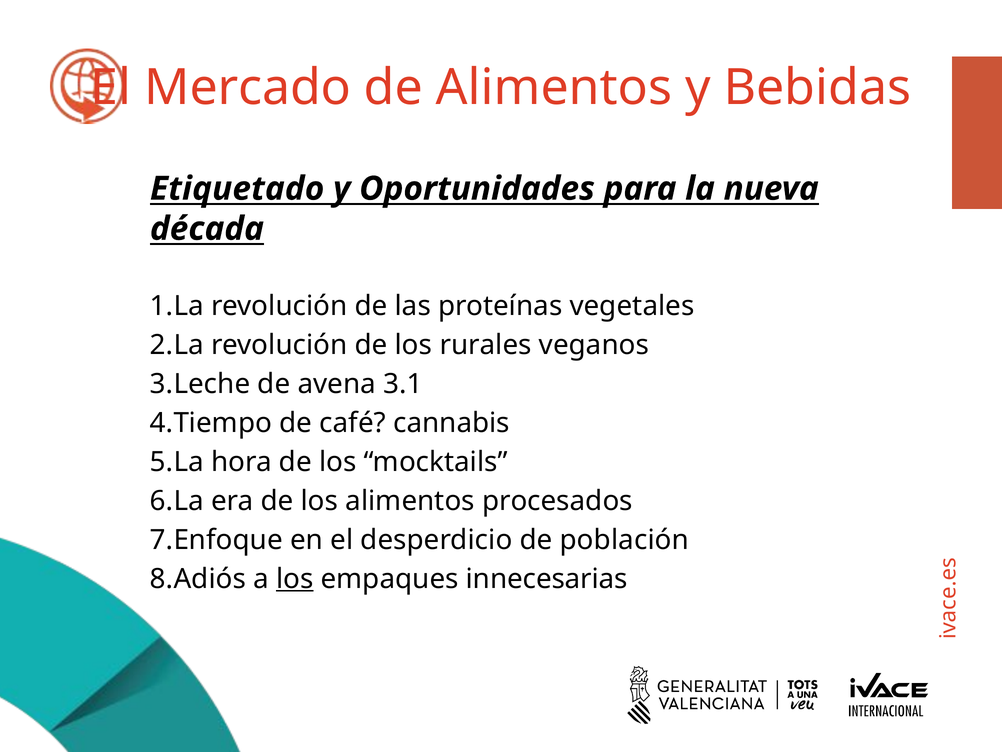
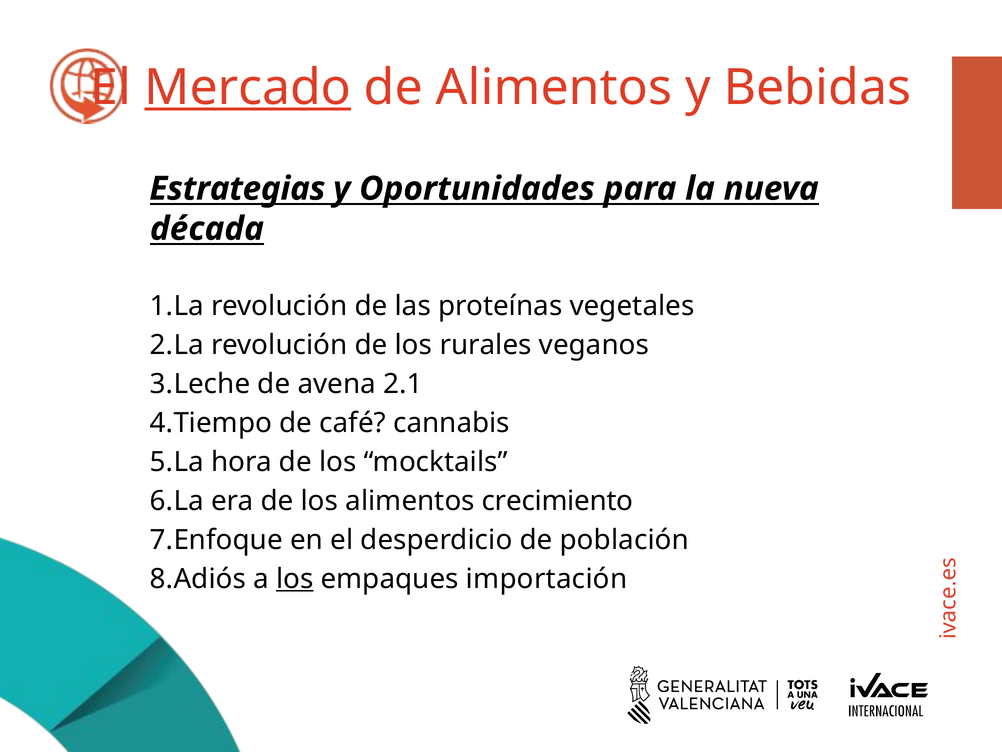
Mercado underline: none -> present (248, 87)
Etiquetado: Etiquetado -> Estrategias (237, 189)
3.1: 3.1 -> 2.1 (403, 384)
procesados: procesados -> crecimiento (557, 501)
innecesarias: innecesarias -> importación (547, 578)
